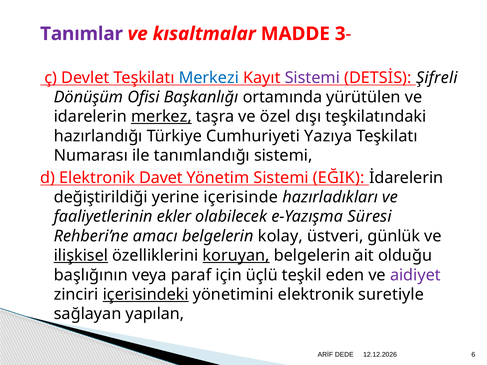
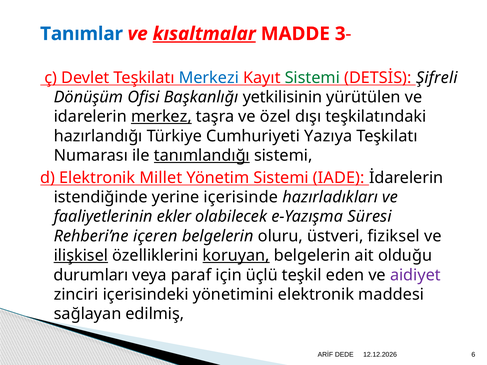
Tanımlar colour: purple -> blue (82, 34)
kısaltmalar underline: none -> present (204, 34)
Sistemi colour: purple -> green (312, 78)
ortamında: ortamında -> yetkilisinin (282, 97)
tanımlandığı underline: none -> present (202, 156)
Davet: Davet -> Millet (161, 178)
EĞIK: EĞIK -> IADE (339, 178)
değiştirildiği: değiştirildiği -> istendiğinde (101, 197)
amacı: amacı -> içeren (155, 236)
kolay: kolay -> oluru (280, 236)
günlük: günlük -> fiziksel (394, 236)
başlığının: başlığının -> durumları (91, 275)
içerisindeki underline: present -> none (146, 295)
suretiyle: suretiyle -> maddesi (391, 295)
yapılan: yapılan -> edilmiş (155, 314)
